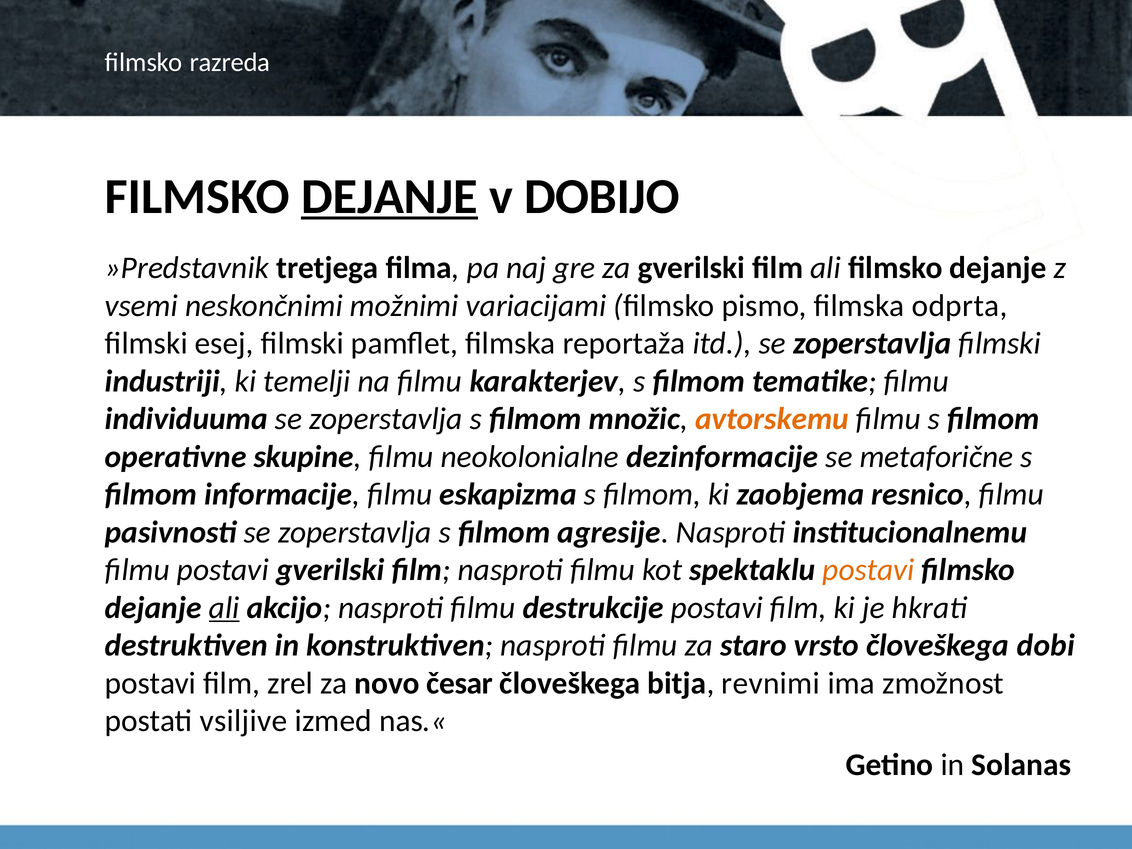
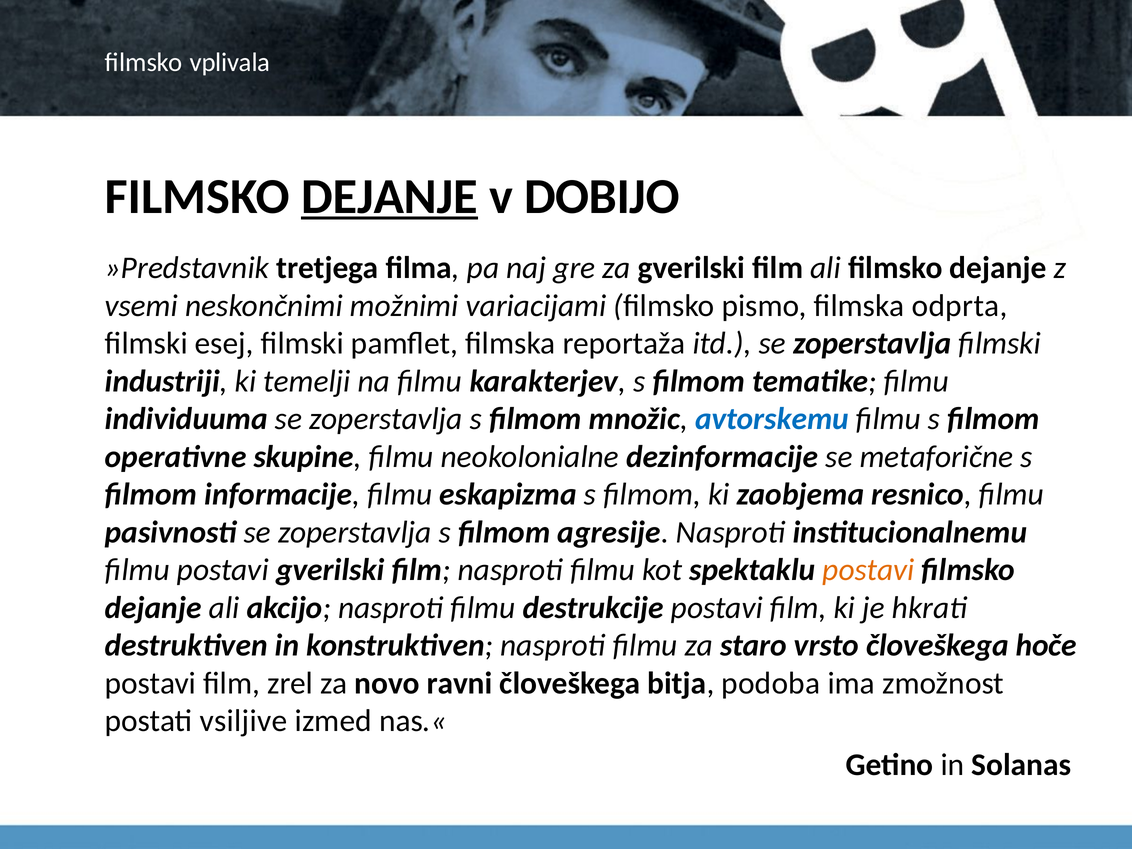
razreda: razreda -> vplivala (230, 63)
avtorskemu colour: orange -> blue (772, 419)
ali underline: present -> none (224, 608)
dobi: dobi -> hoče (1046, 646)
česar: česar -> ravni (460, 683)
revnimi: revnimi -> podoba (771, 683)
